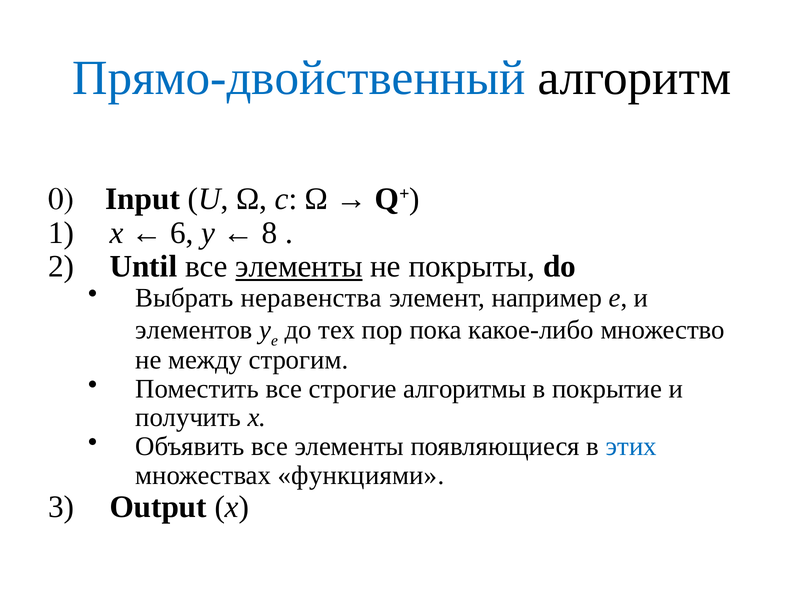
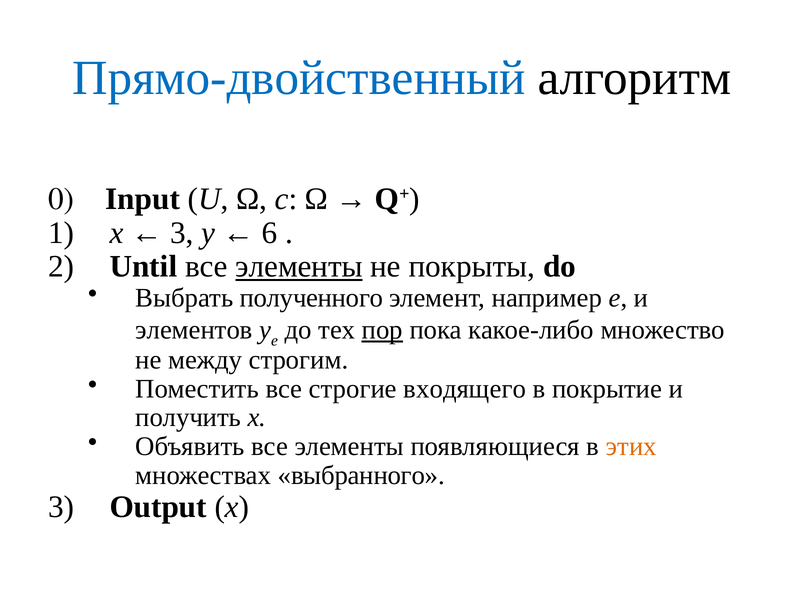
6: 6 -> 3 (182, 233)
8: 8 -> 6 (270, 233)
неравенства: неравенства -> полученного (311, 298)
пор underline: none -> present (382, 330)
алгоритмы: алгоритмы -> входящего (465, 389)
этих colour: blue -> orange (631, 447)
функциями: функциями -> выбранного (361, 475)
